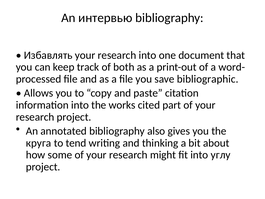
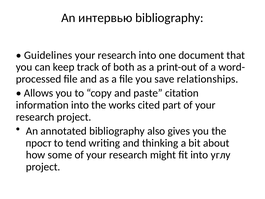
Избавлять: Избавлять -> Guidelines (48, 55)
bibliographic: bibliographic -> relationships (208, 79)
круга: круга -> прост (39, 143)
